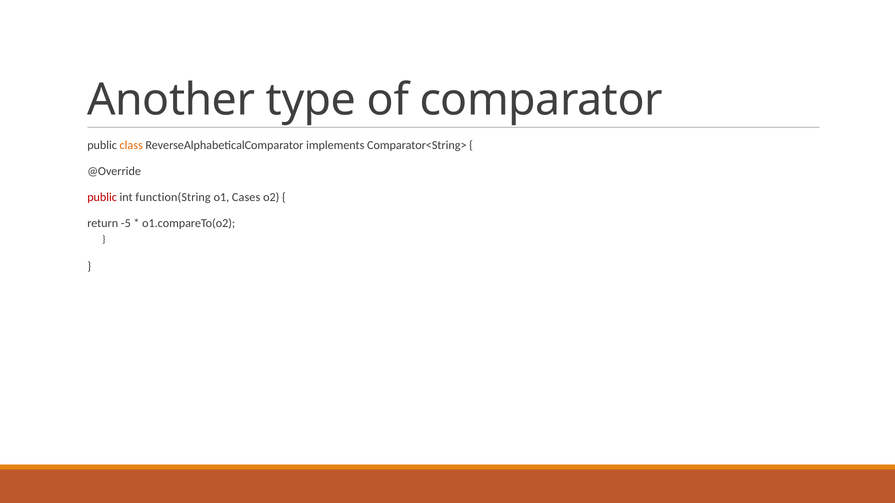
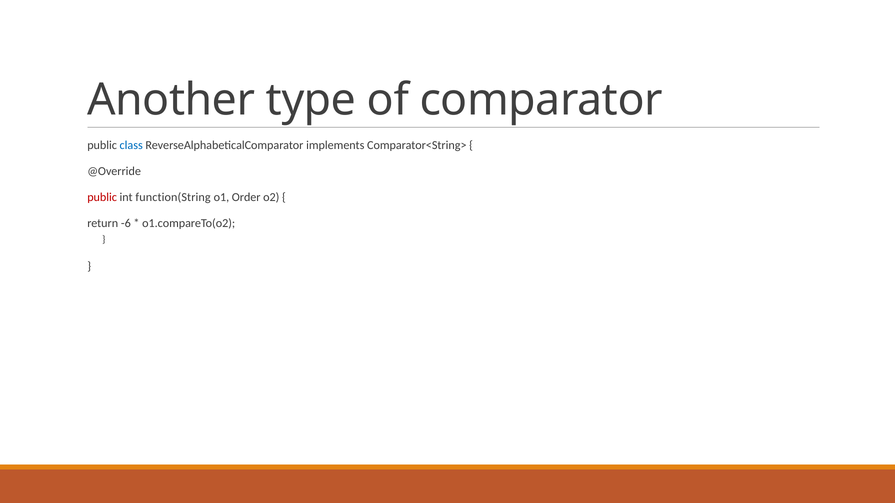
class colour: orange -> blue (131, 145)
Cases: Cases -> Order (246, 197)
-5: -5 -> -6 (126, 224)
